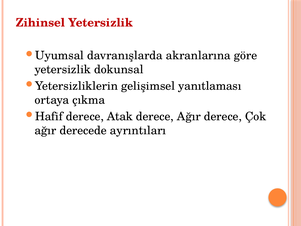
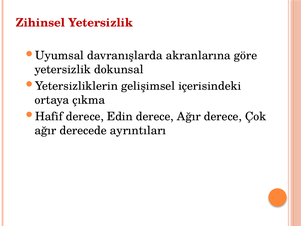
yanıtlaması: yanıtlaması -> içerisindeki (210, 86)
Atak: Atak -> Edin (120, 116)
